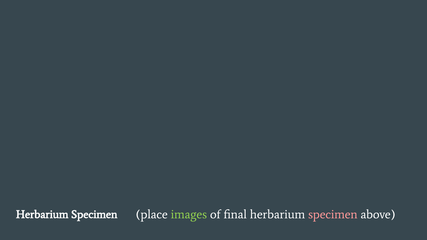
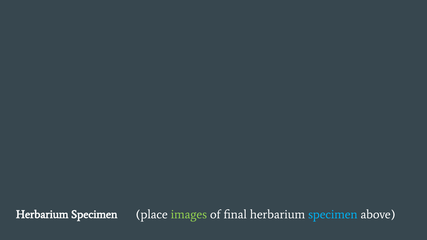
specimen colour: pink -> light blue (333, 215)
